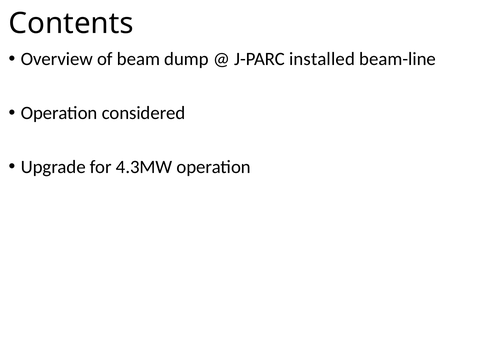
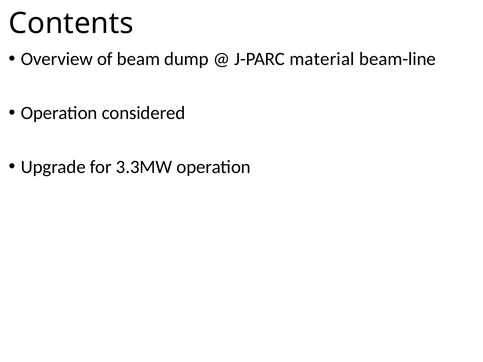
installed: installed -> material (322, 59)
4.3MW: 4.3MW -> 3.3MW (144, 167)
